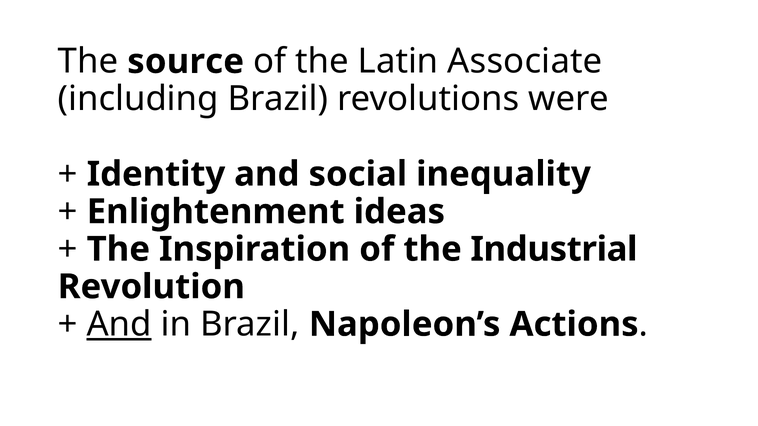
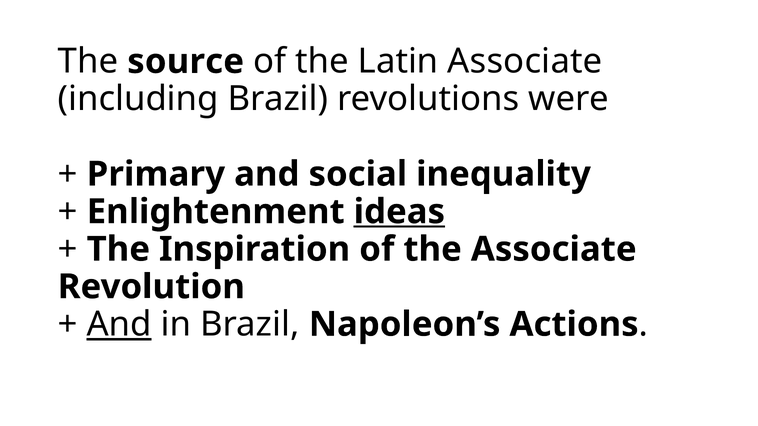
Identity: Identity -> Primary (156, 174)
ideas underline: none -> present (399, 212)
the Industrial: Industrial -> Associate (554, 249)
